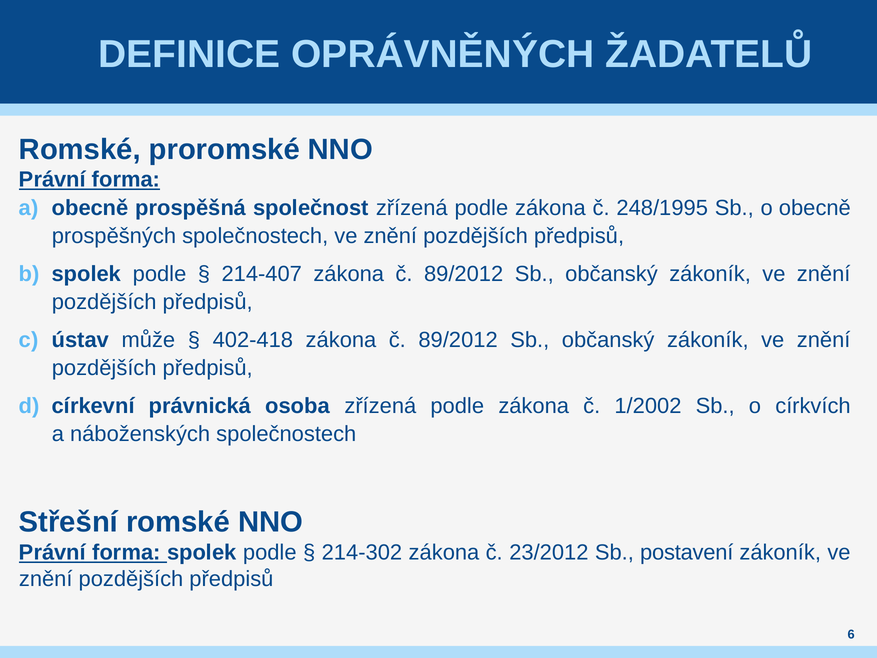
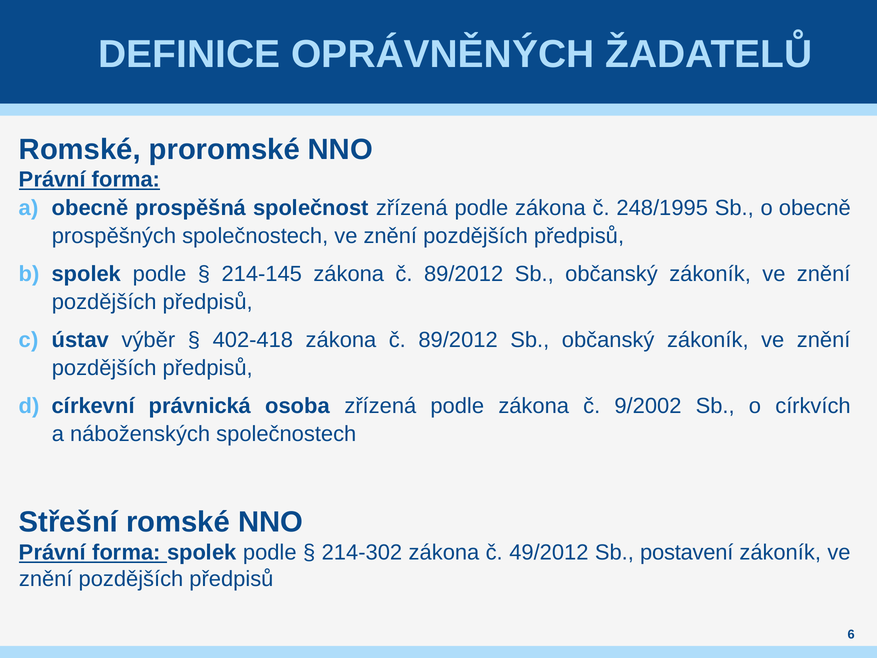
214-407: 214-407 -> 214-145 (262, 274)
může: může -> výběr (148, 340)
1/2002: 1/2002 -> 9/2002 (648, 406)
23/2012: 23/2012 -> 49/2012 (549, 552)
